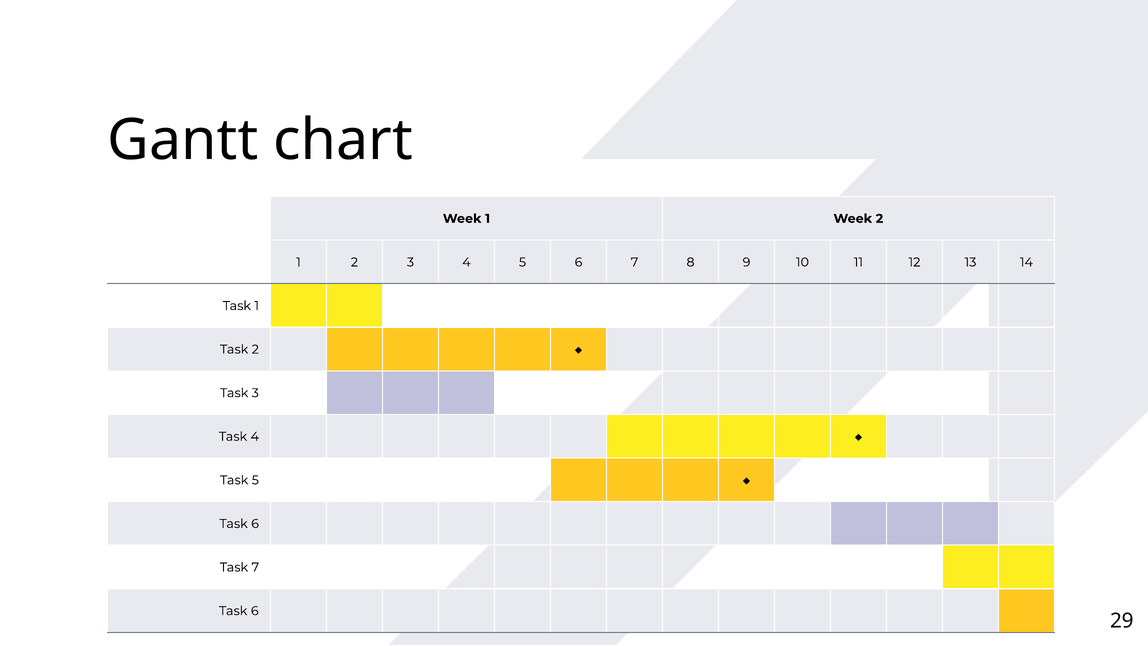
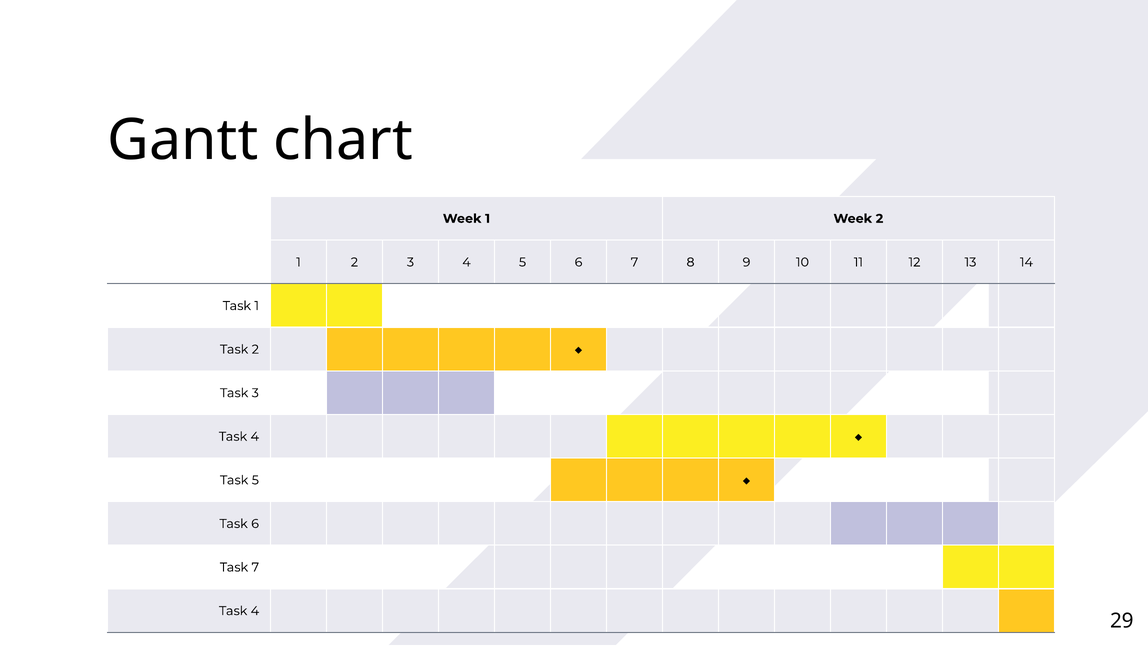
6: 6 -> 4 (255, 611)
